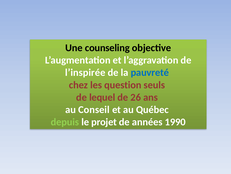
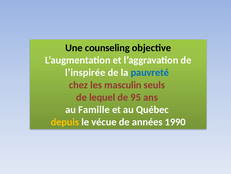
question: question -> masculin (123, 85)
26: 26 -> 95 (136, 97)
Conseil: Conseil -> Famille (94, 109)
depuis colour: light green -> yellow (65, 122)
projet: projet -> vécue (104, 122)
